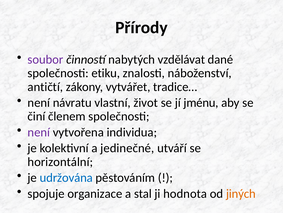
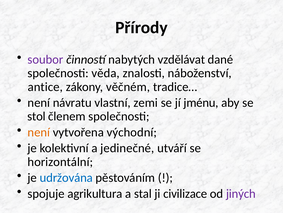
etiku: etiku -> věda (106, 73)
antičtí: antičtí -> antice (45, 87)
vytvářet: vytvářet -> věčném (128, 87)
život: život -> zemi (146, 102)
činí: činí -> stol (37, 116)
není colour: purple -> orange (39, 132)
individua: individua -> východní (132, 132)
organizace: organizace -> agrikultura (95, 193)
hodnota: hodnota -> civilizace (185, 193)
jiných colour: orange -> purple (241, 193)
